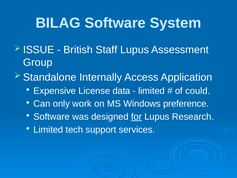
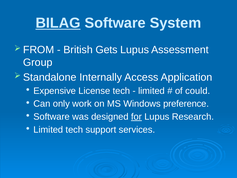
BILAG underline: none -> present (58, 23)
ISSUE: ISSUE -> FROM (39, 50)
Staff: Staff -> Gets (107, 50)
License data: data -> tech (121, 91)
